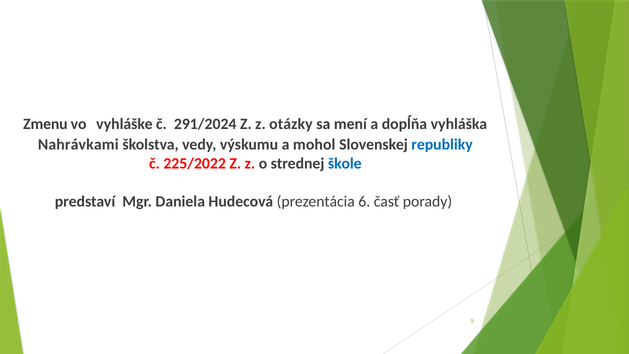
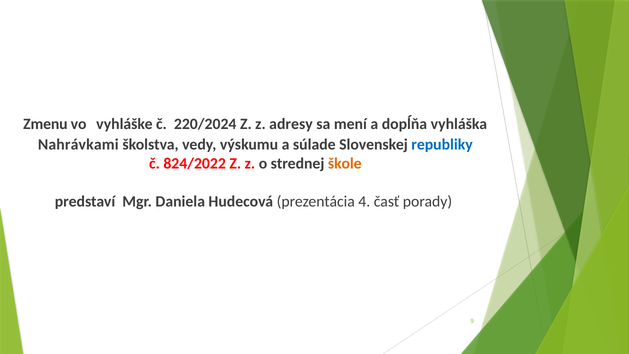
291/2024: 291/2024 -> 220/2024 (205, 124)
otázky: otázky -> adresy (291, 124)
mohol: mohol -> súlade (314, 145)
225/2022: 225/2022 -> 824/2022 (195, 163)
škole colour: blue -> orange (345, 163)
6: 6 -> 4 (364, 201)
